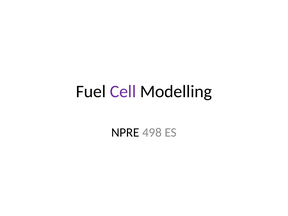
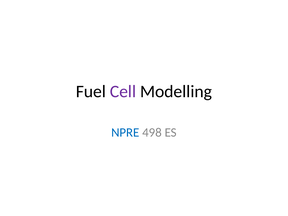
NPRE colour: black -> blue (125, 132)
